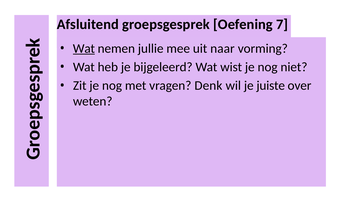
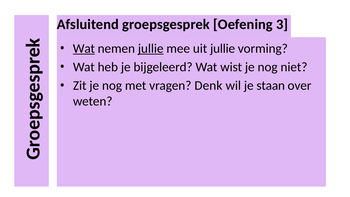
7: 7 -> 3 (282, 24)
jullie underline: none -> present (151, 48)
uit naar: naar -> jullie (223, 48)
juiste: juiste -> staan (271, 86)
